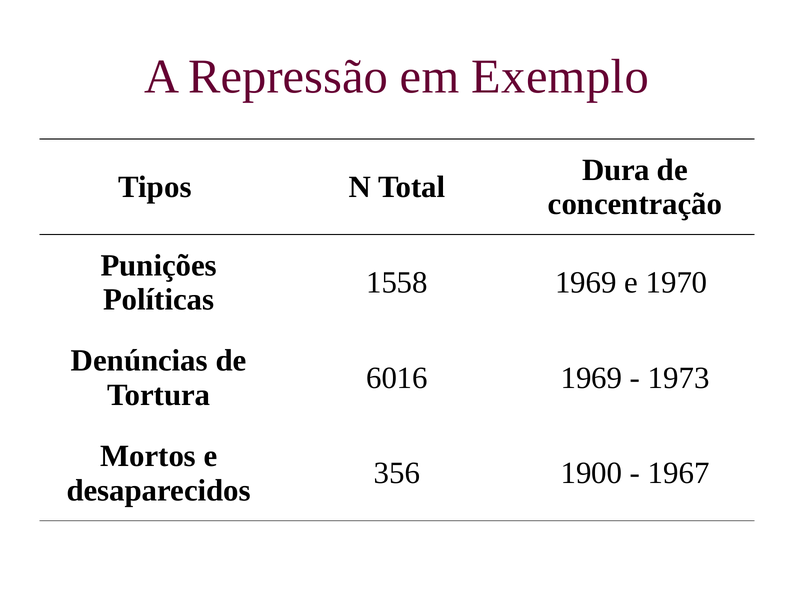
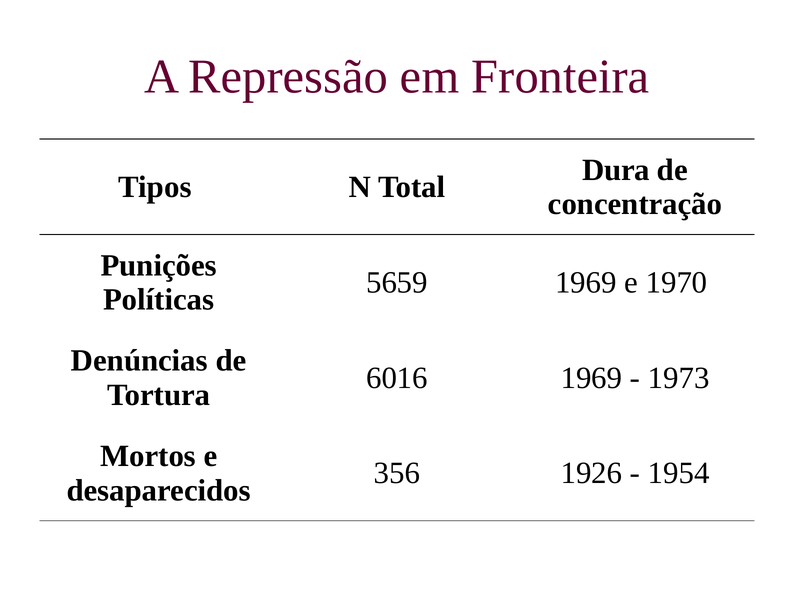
Exemplo: Exemplo -> Fronteira (560, 77)
1558: 1558 -> 5659 (397, 282)
1900: 1900 -> 1926 (592, 473)
1967: 1967 -> 1954 (679, 473)
